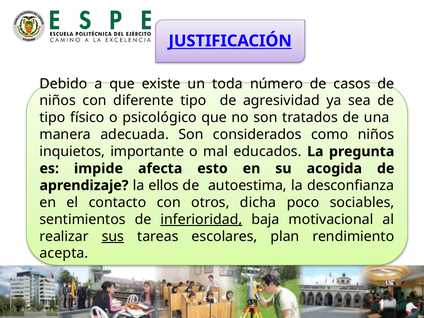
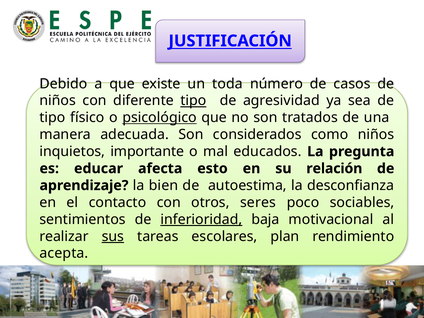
tipo underline: none -> present (193, 101)
psicológico underline: none -> present (160, 118)
impide: impide -> educar (99, 169)
acogida: acogida -> relación (334, 169)
ellos: ellos -> bien (164, 185)
dicha: dicha -> seres (258, 202)
